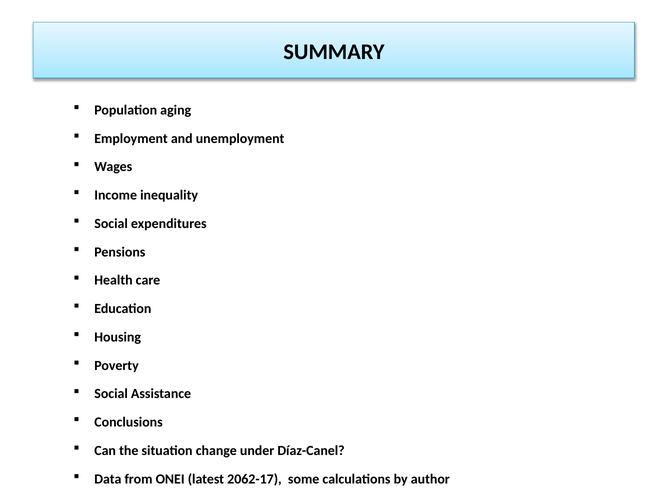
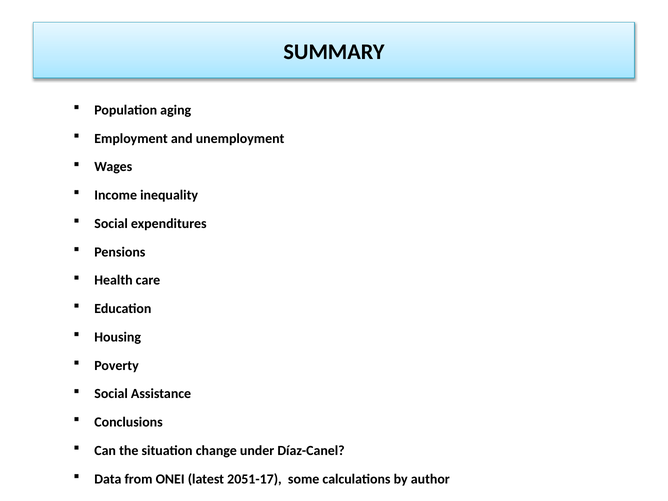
2062-17: 2062-17 -> 2051-17 (254, 479)
